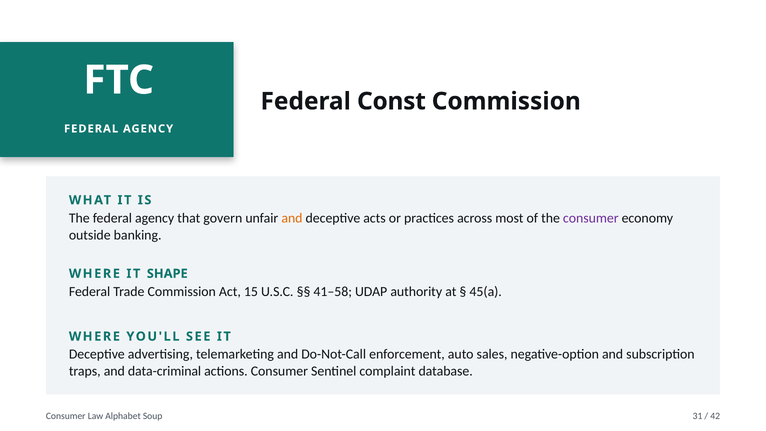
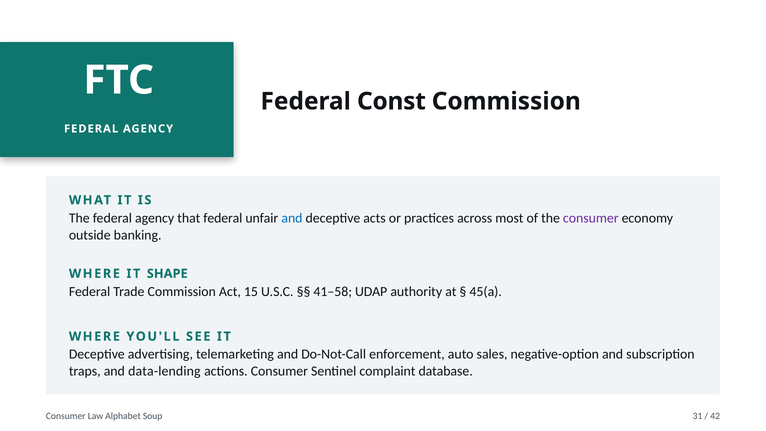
that govern: govern -> federal (223, 218)
and colour: orange -> blue (292, 218)
data-criminal: data-criminal -> data-lending (164, 371)
